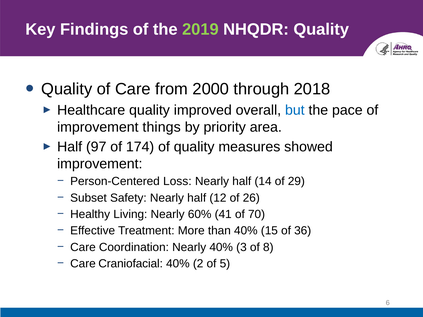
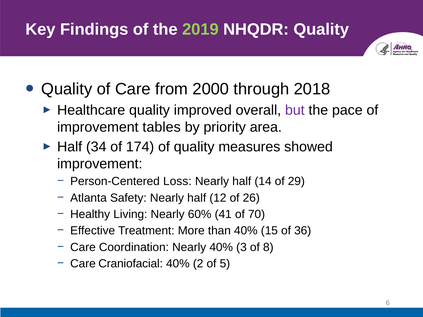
but colour: blue -> purple (295, 110)
things: things -> tables (162, 127)
97: 97 -> 34 (96, 147)
Subset: Subset -> Atlanta (89, 198)
